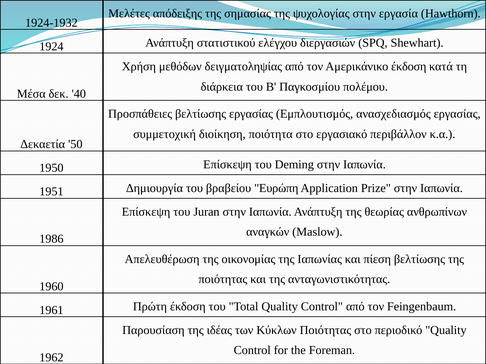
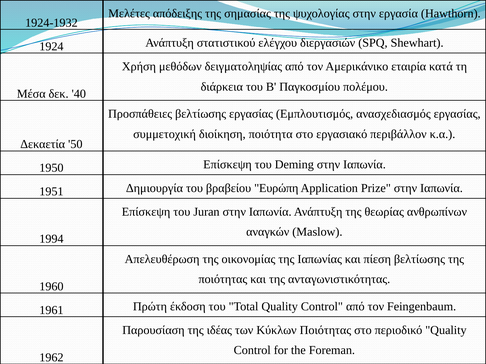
Αμερικάνικο έκδοση: έκδοση -> εταιρία (409, 67)
1986: 1986 -> 1994 (51, 239)
